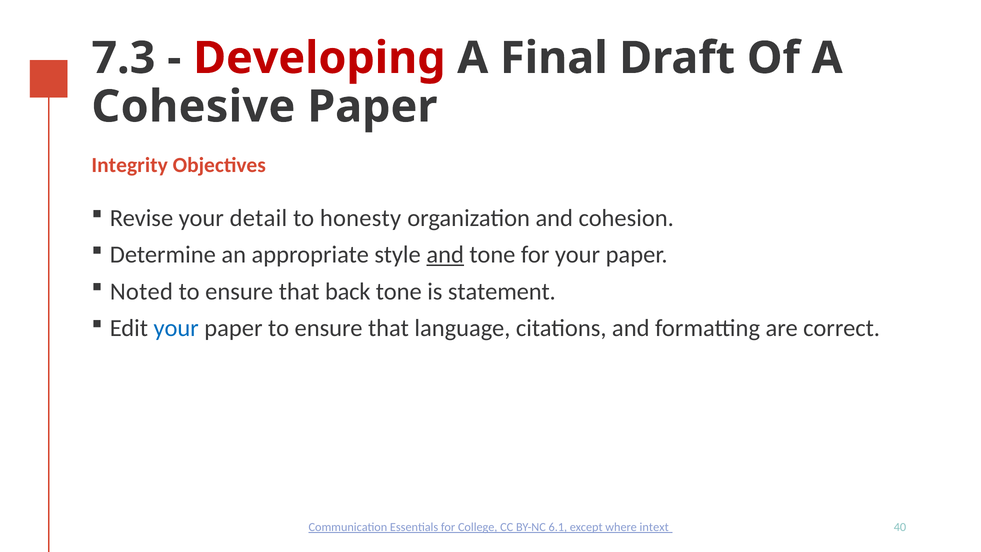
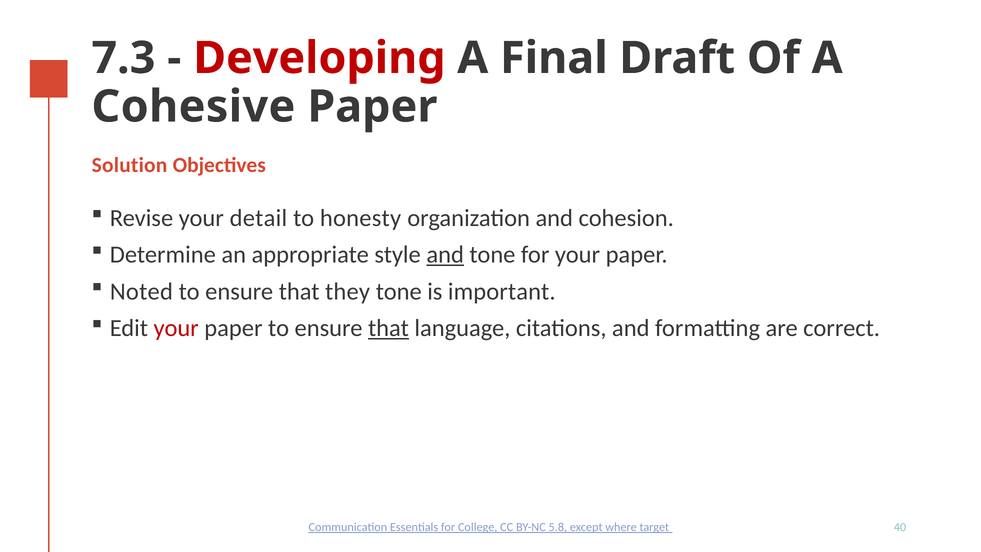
Integrity: Integrity -> Solution (130, 165)
back: back -> they (348, 291)
statement: statement -> important (502, 291)
your colour: blue -> red (176, 328)
that underline: none -> present (389, 328)
6.1: 6.1 -> 5.8 (558, 527)
intext: intext -> target (654, 527)
